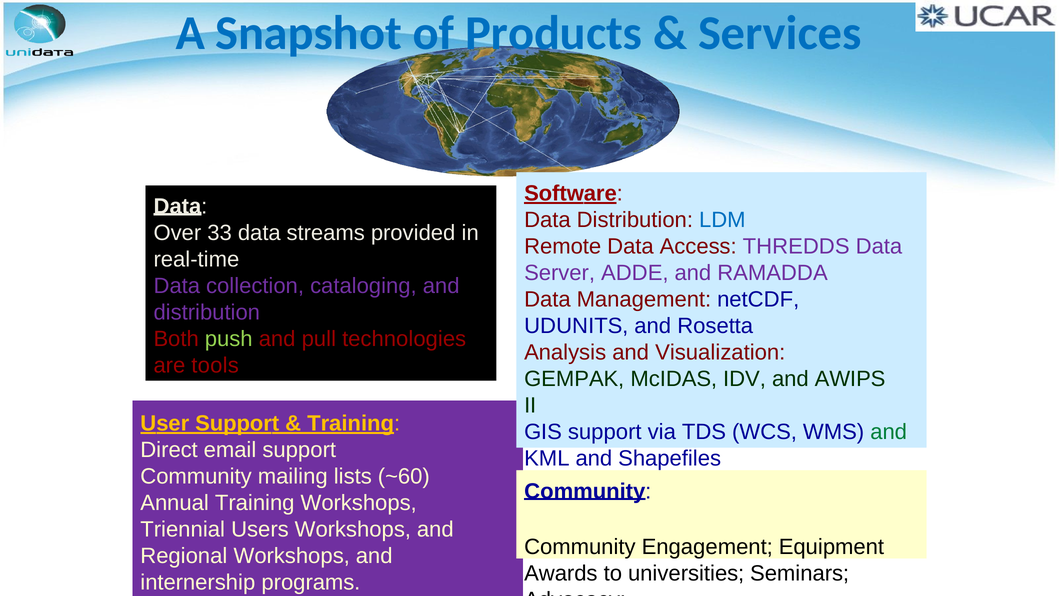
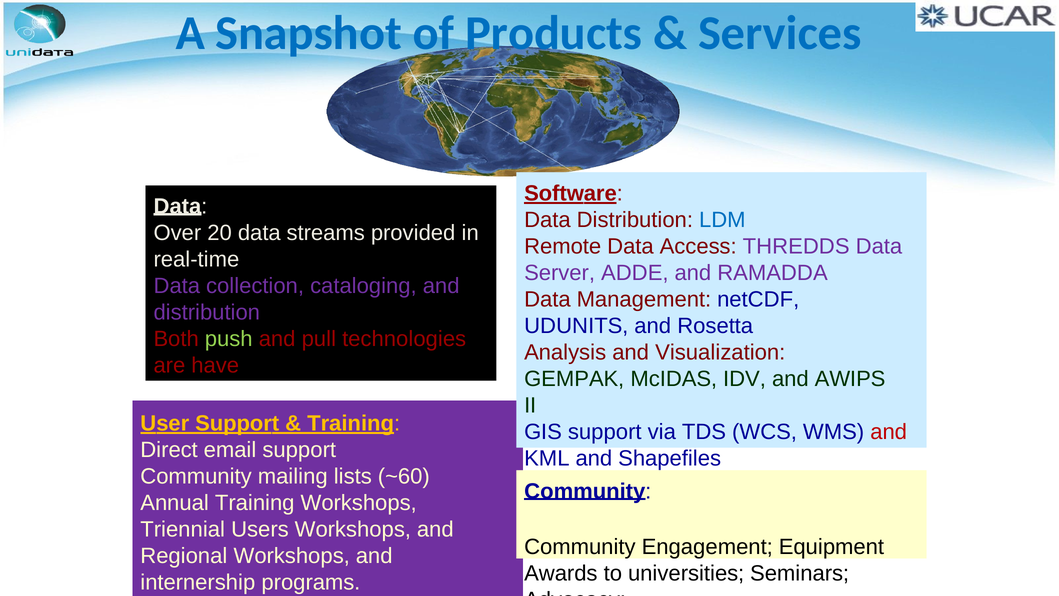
33: 33 -> 20 (220, 233)
tools: tools -> have (215, 365)
and colour: green -> red (889, 432)
